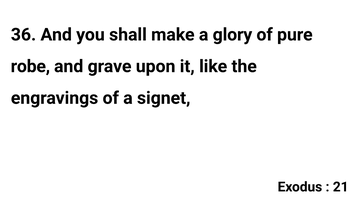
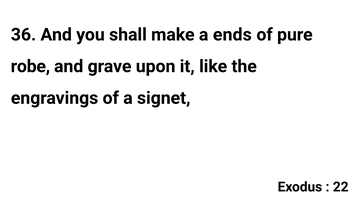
glory: glory -> ends (232, 35)
21: 21 -> 22 (341, 187)
